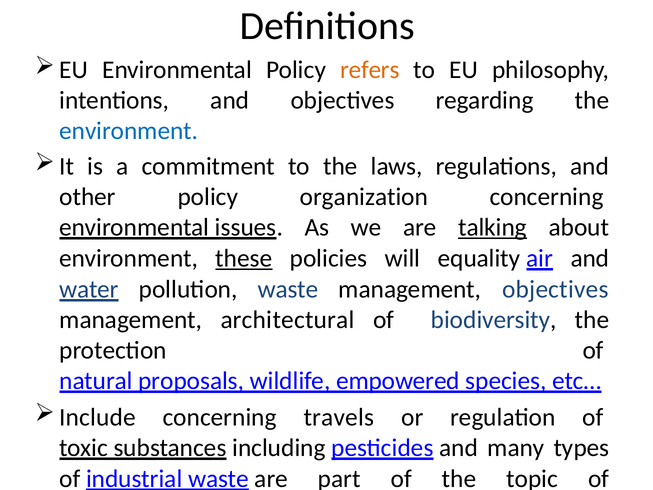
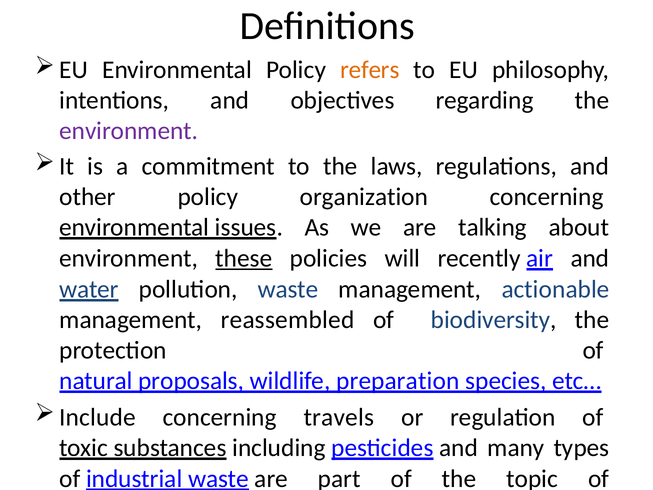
environment colour: blue -> purple (129, 131)
talking underline: present -> none (493, 227)
equality: equality -> recently (479, 258)
management objectives: objectives -> actionable (556, 289)
architectural: architectural -> reassembled (288, 320)
empowered: empowered -> preparation (398, 381)
